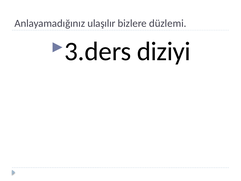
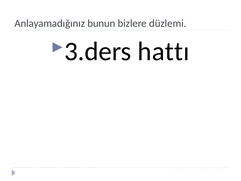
ulaşılır: ulaşılır -> bunun (101, 23)
diziyi: diziyi -> hattı (164, 51)
